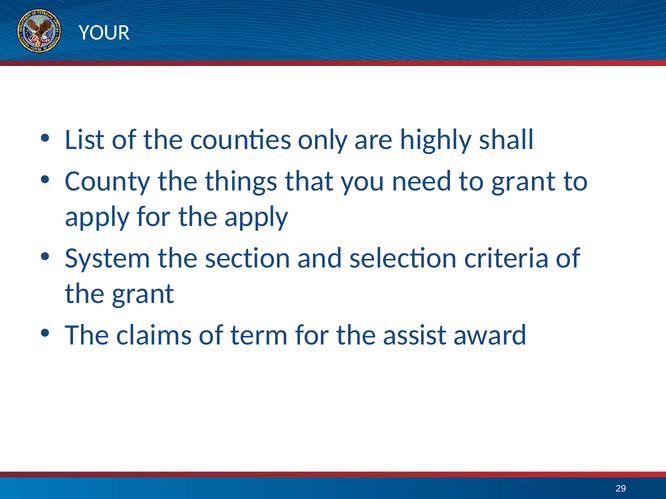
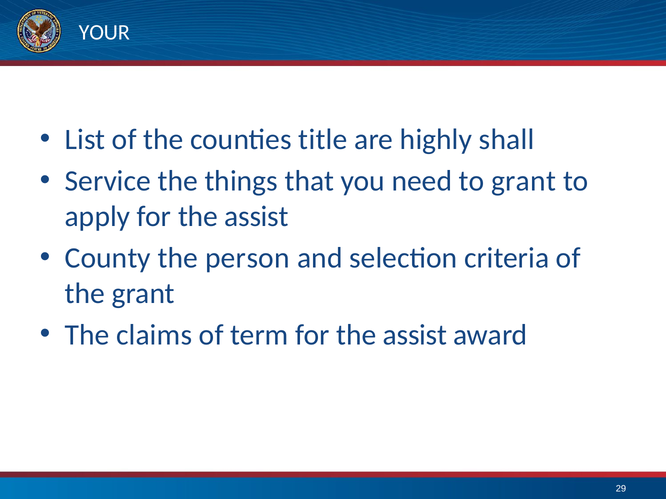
only: only -> title (323, 140)
County: County -> Service (108, 181)
apply for the apply: apply -> assist (257, 217)
System: System -> County (108, 258)
section: section -> person (247, 258)
